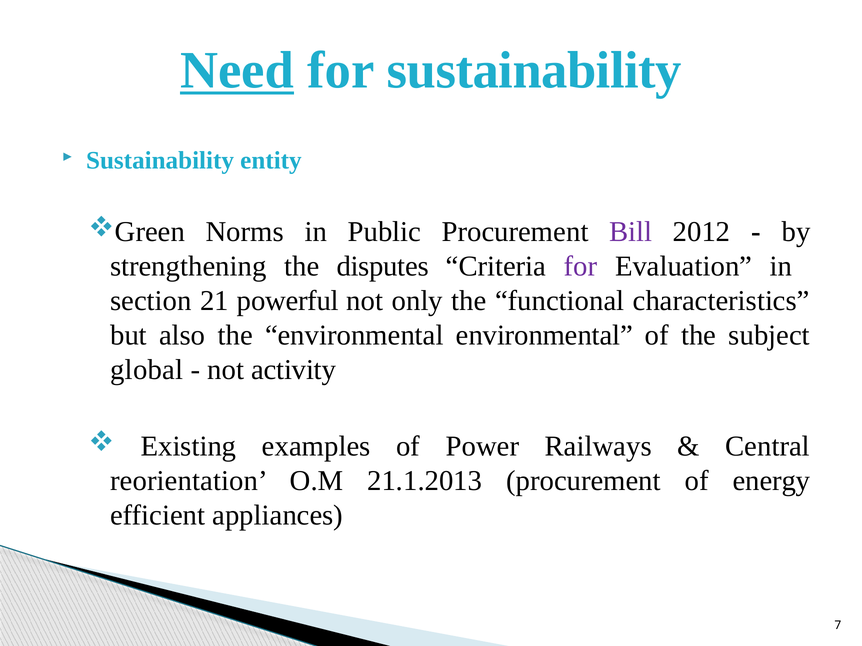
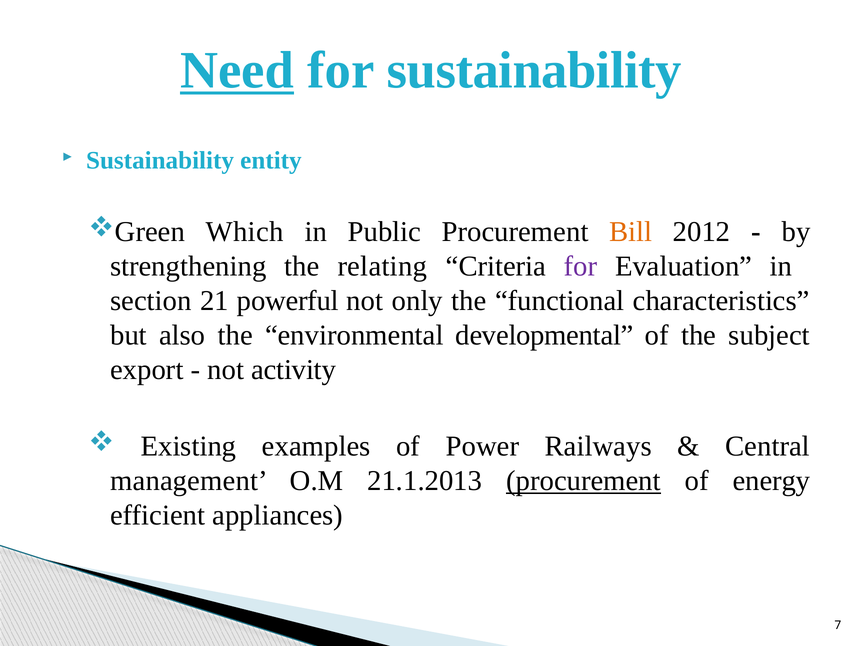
Norms: Norms -> Which (245, 232)
Bill colour: purple -> orange (631, 232)
disputes: disputes -> relating (382, 267)
environmental environmental: environmental -> developmental (544, 336)
global: global -> export (147, 370)
reorientation: reorientation -> management (189, 481)
procurement underline: none -> present (583, 481)
